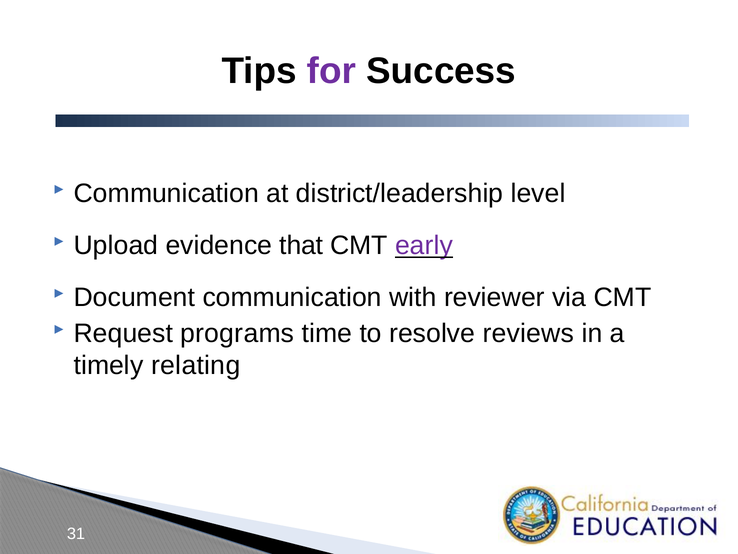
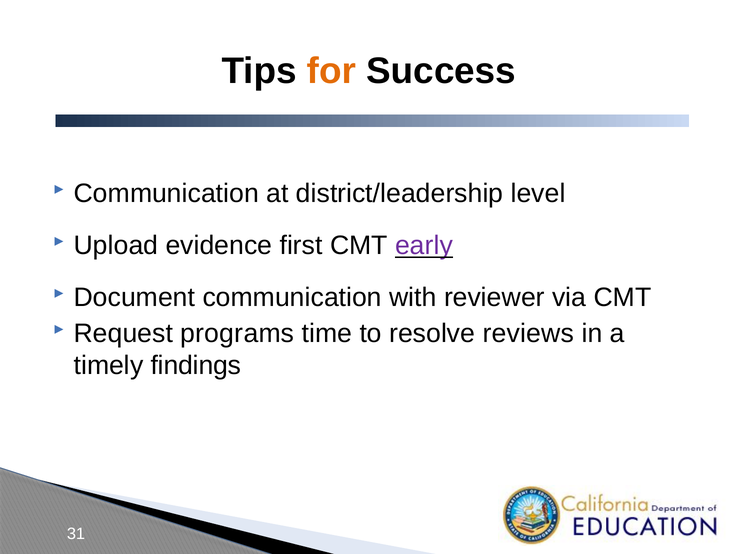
for colour: purple -> orange (332, 71)
that: that -> first (301, 245)
relating: relating -> findings (196, 365)
